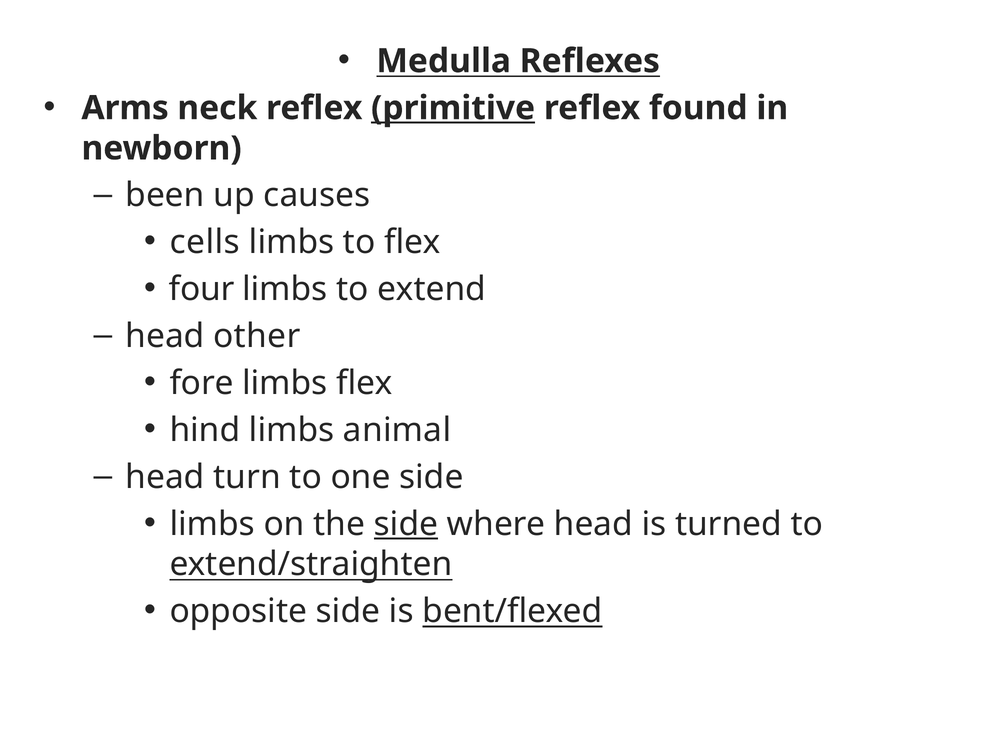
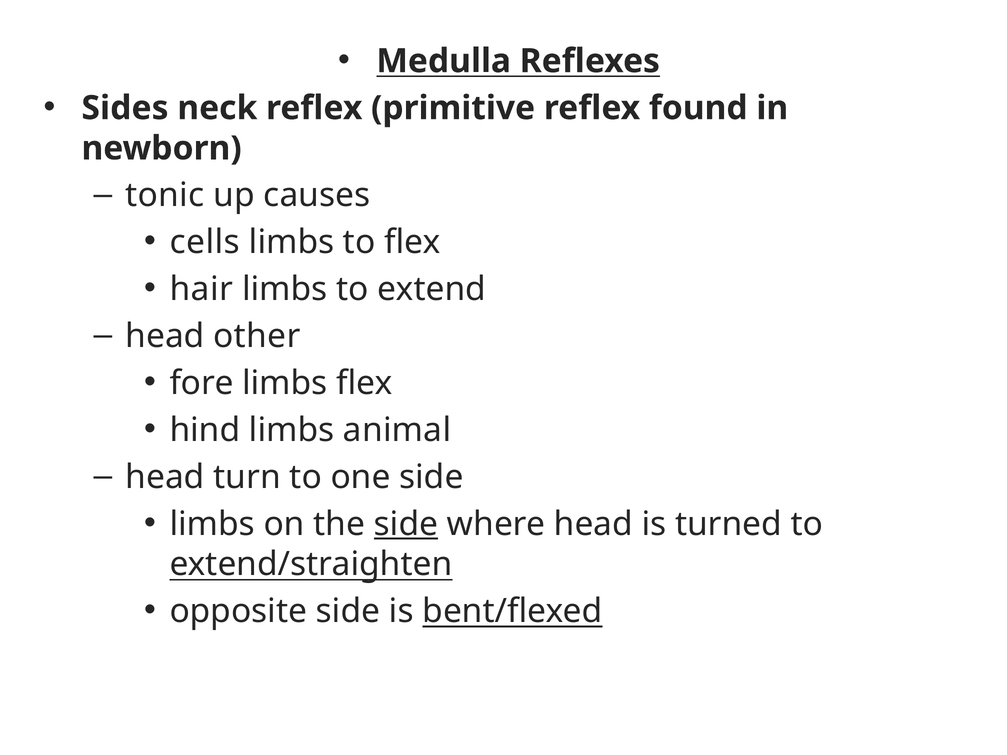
Arms: Arms -> Sides (125, 108)
primitive underline: present -> none (453, 108)
been: been -> tonic (165, 195)
four: four -> hair (201, 289)
